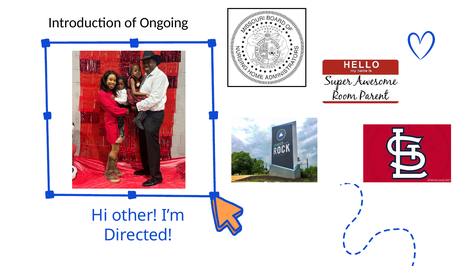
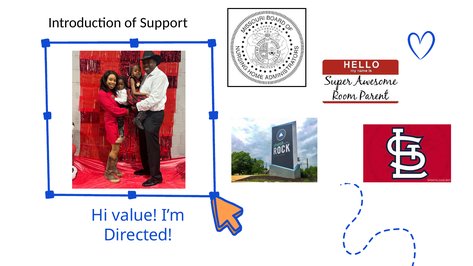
Ongoing: Ongoing -> Support (164, 23)
other: other -> value (135, 216)
